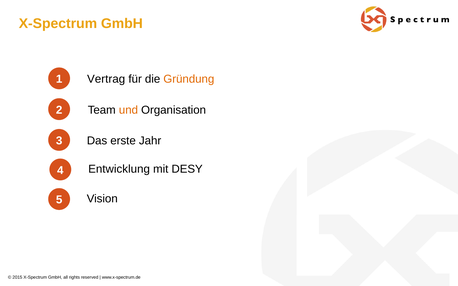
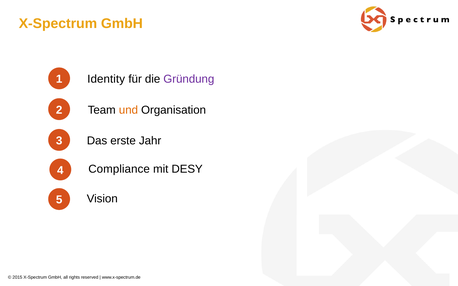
Vertrag: Vertrag -> Identity (106, 79)
Gründung colour: orange -> purple (189, 79)
Entwicklung: Entwicklung -> Compliance (119, 169)
